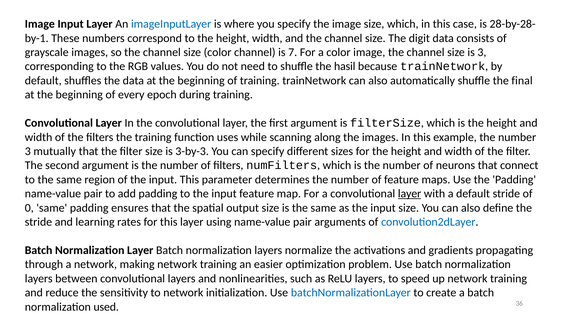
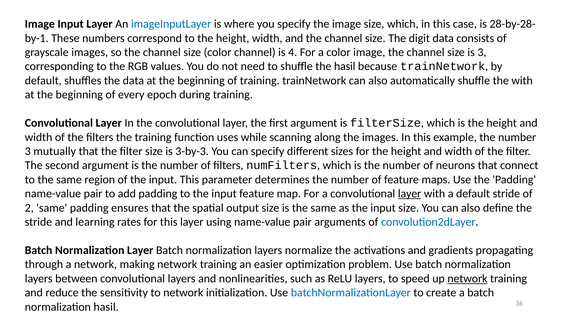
7: 7 -> 4 (293, 52)
the final: final -> with (522, 81)
0: 0 -> 2 (29, 208)
network underline: none -> present (467, 279)
normalization used: used -> hasil (106, 307)
